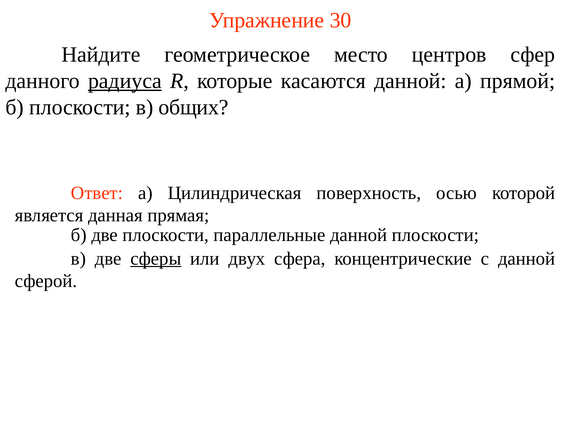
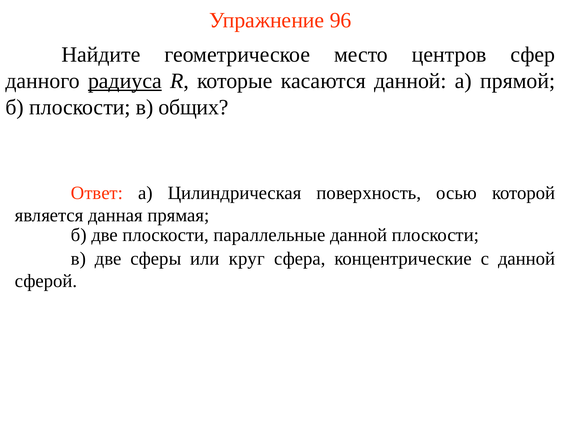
30: 30 -> 96 (341, 20)
сферы underline: present -> none (156, 258)
двух: двух -> круг (247, 258)
